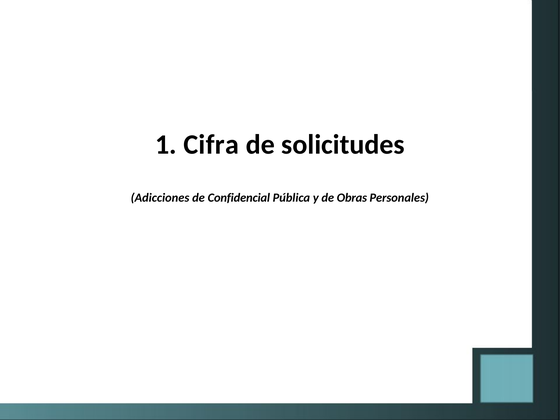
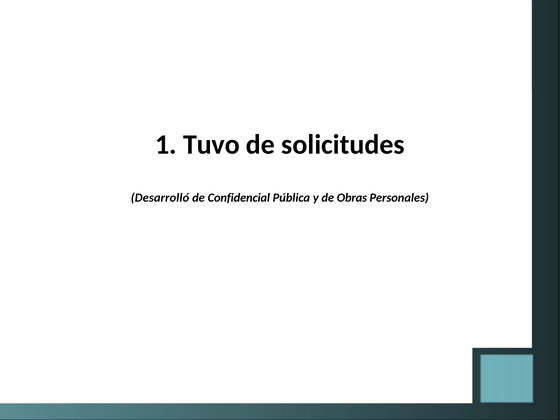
Cifra: Cifra -> Tuvo (211, 145)
Adicciones: Adicciones -> Desarrolló (160, 198)
